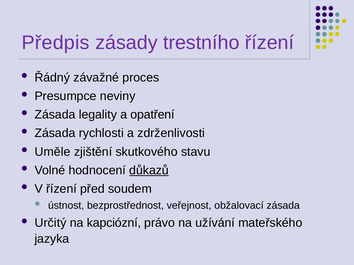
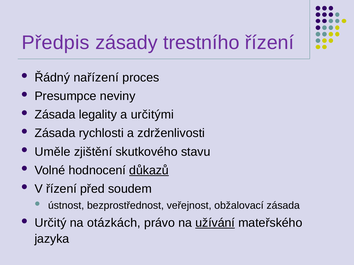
závažné: závažné -> nařízení (96, 78)
opatření: opatření -> určitými (152, 115)
kapciózní: kapciózní -> otázkách (114, 223)
užívání underline: none -> present (215, 223)
